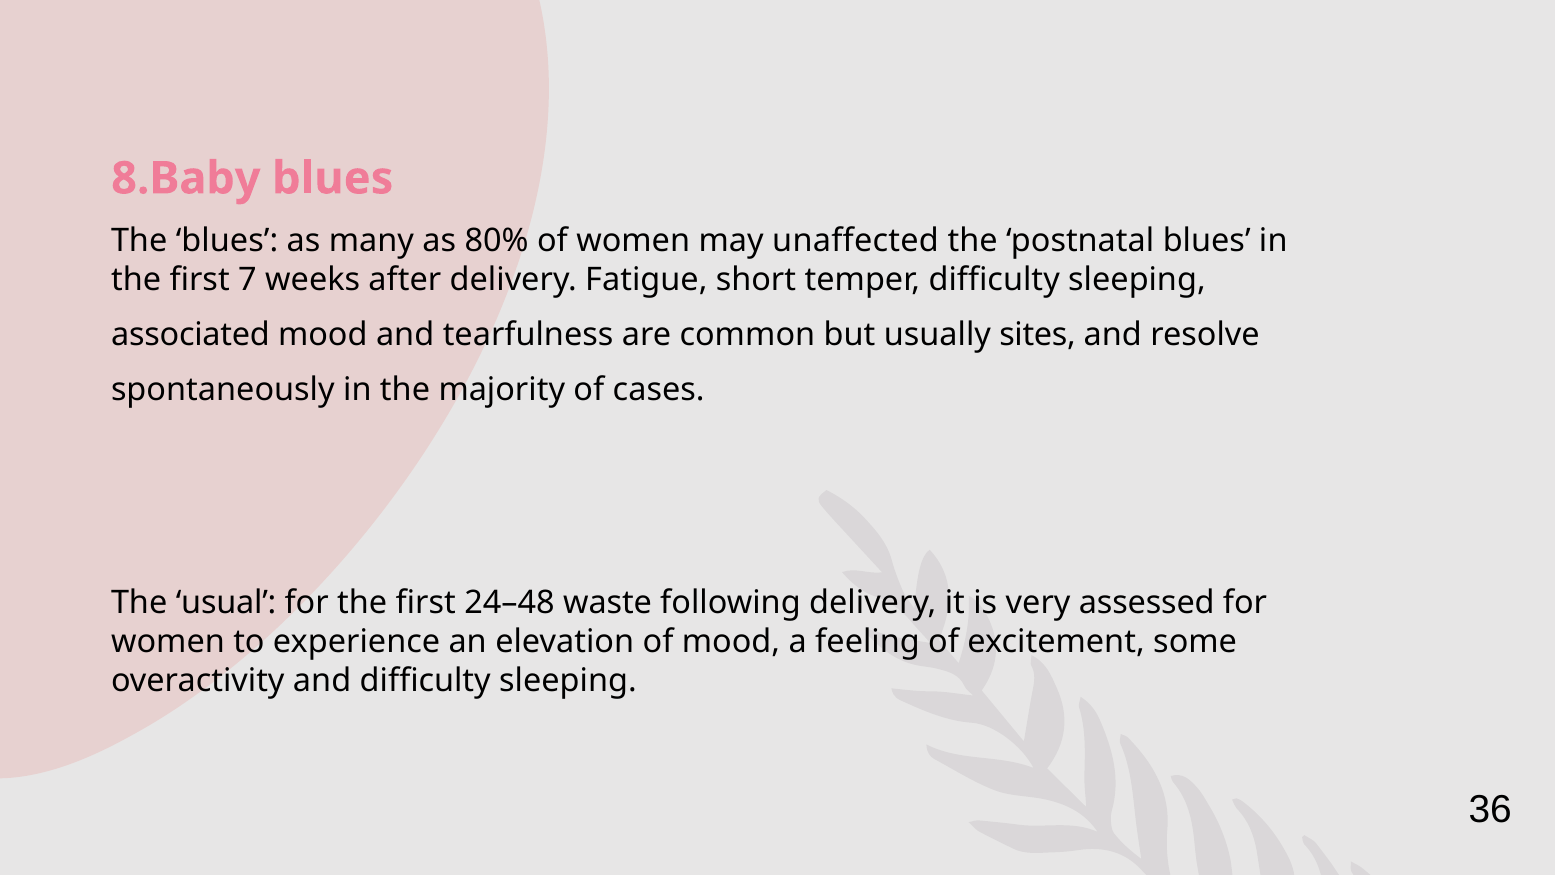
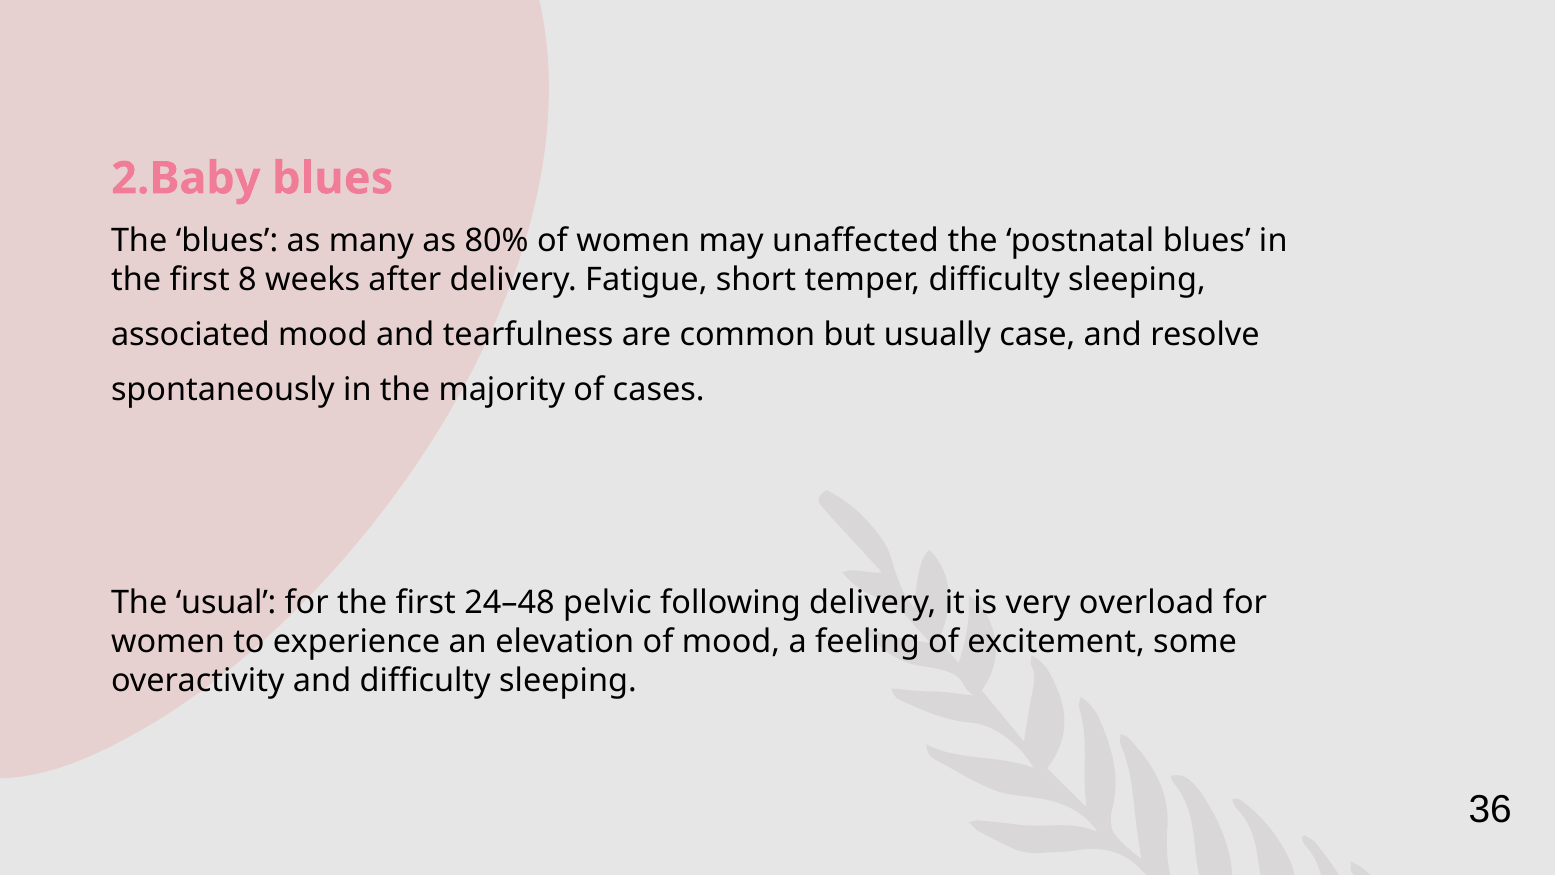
8.Baby: 8.Baby -> 2.Baby (186, 178)
7: 7 -> 8 (247, 279)
sites: sites -> case (1037, 334)
waste: waste -> pelvic (607, 603)
assessed: assessed -> overload (1147, 603)
